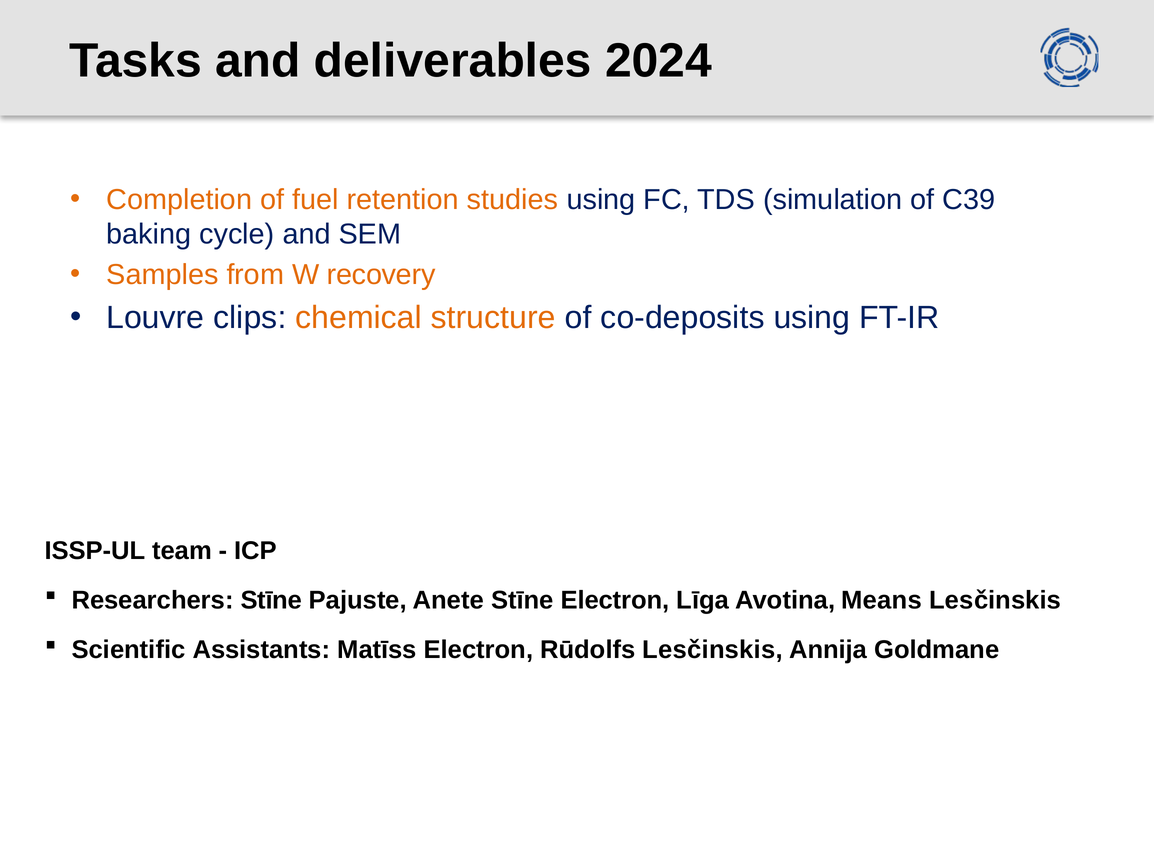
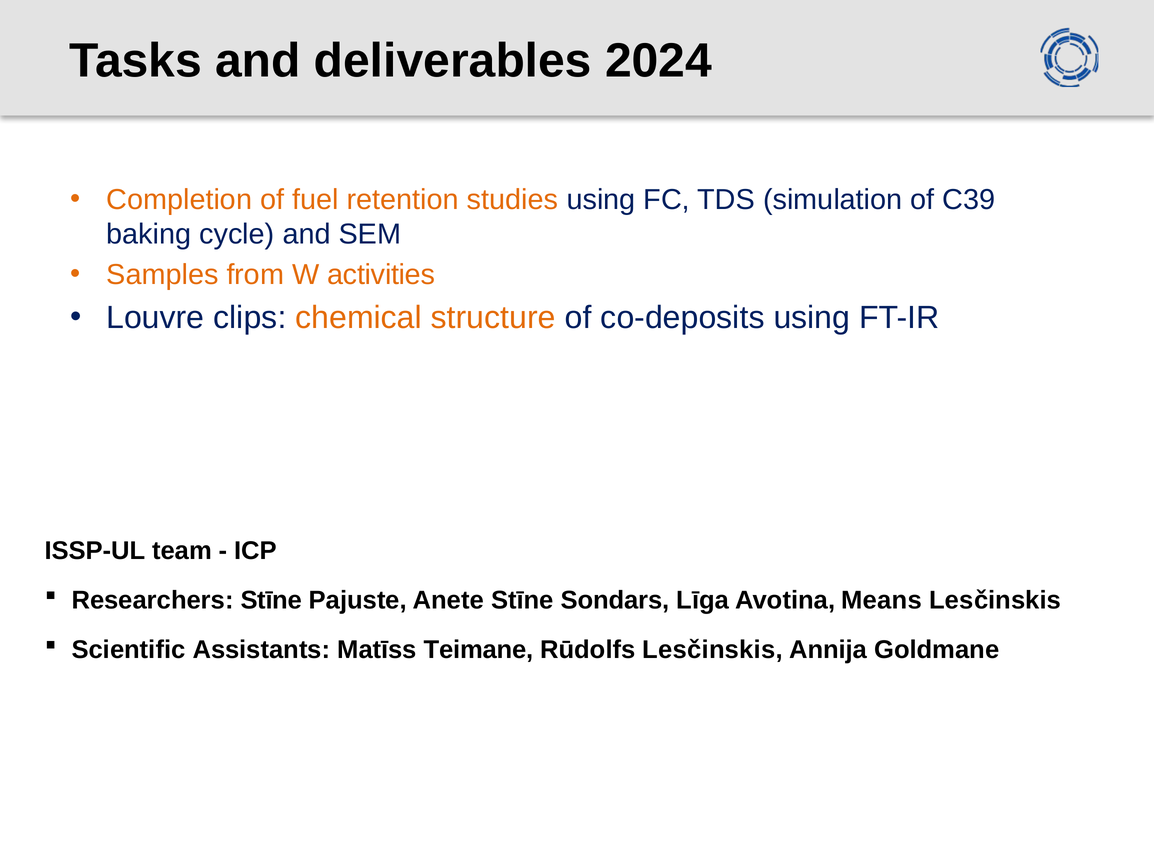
recovery: recovery -> activities (381, 274)
Stīne Electron: Electron -> Sondars (615, 600)
Matīss Electron: Electron -> Teimane (479, 650)
